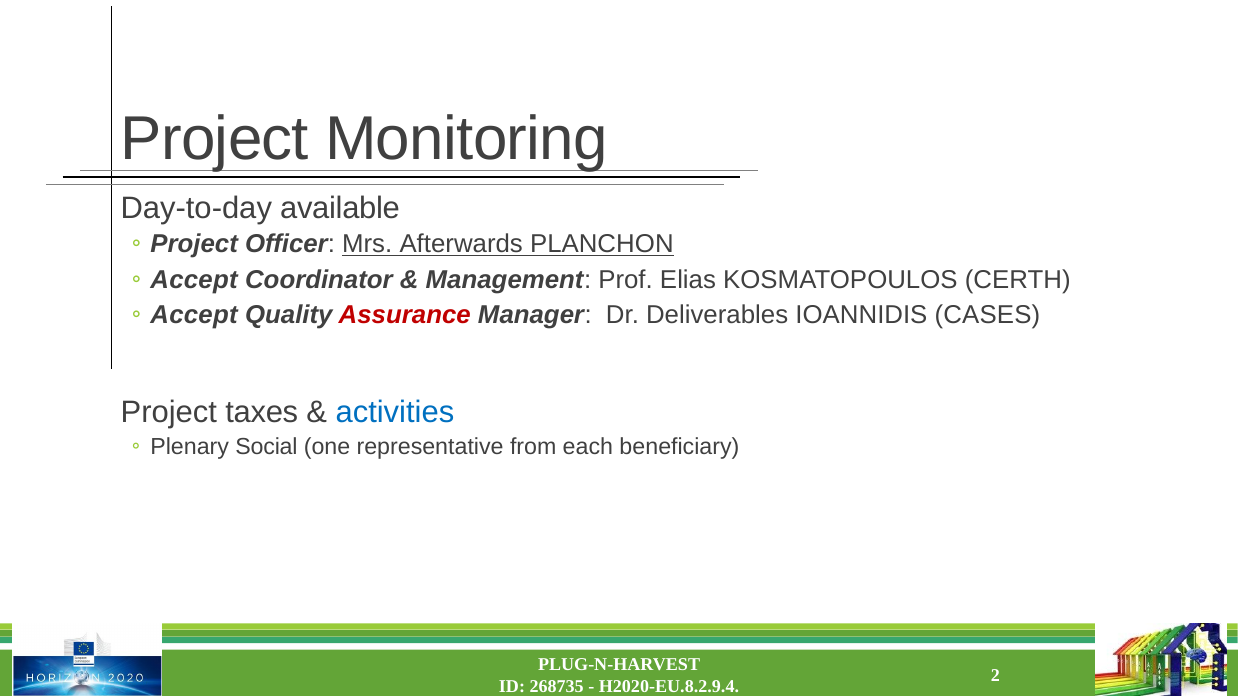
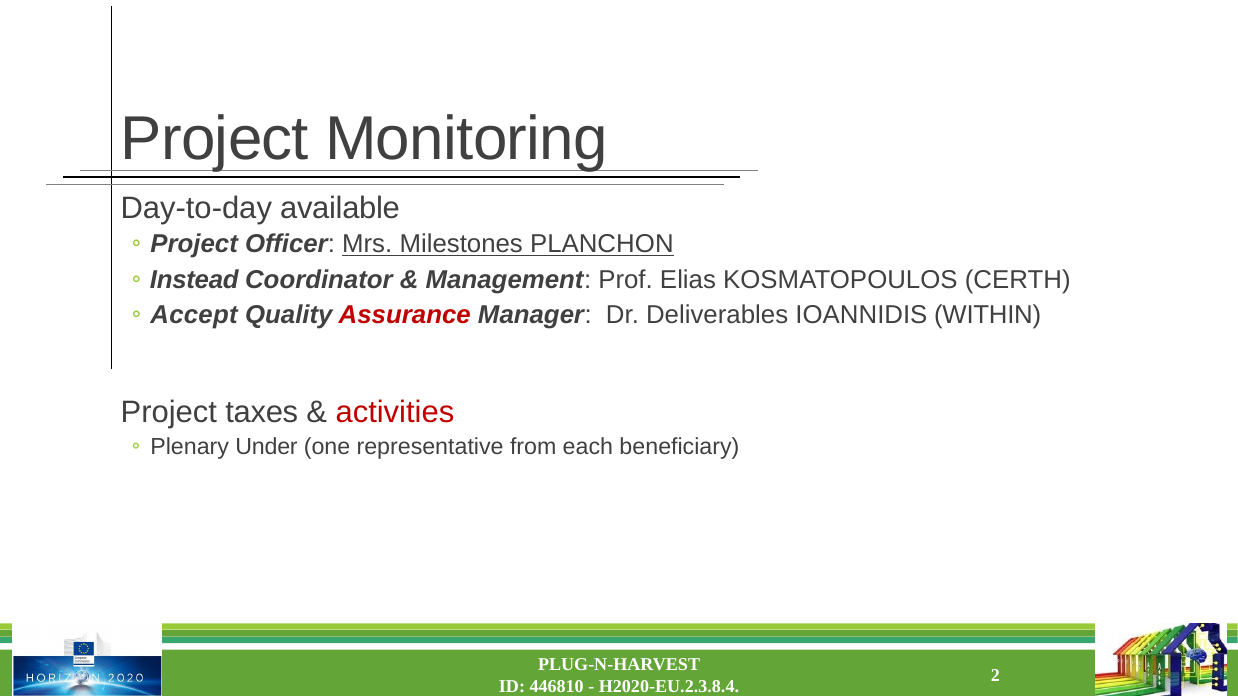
Afterwards: Afterwards -> Milestones (461, 244)
Accept: Accept -> Instead (194, 280)
CASES: CASES -> WITHIN (988, 316)
activities colour: blue -> red (395, 413)
Social: Social -> Under (267, 447)
268735: 268735 -> 446810 (557, 687)
H2020-EU.8.2.9.4: H2020-EU.8.2.9.4 -> H2020-EU.2.3.8.4 (669, 687)
